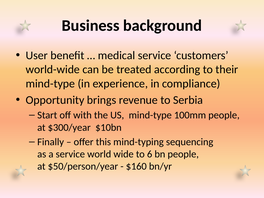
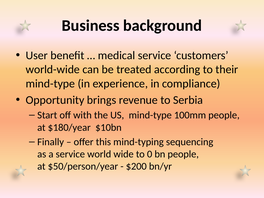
$300/year: $300/year -> $180/year (69, 127)
6: 6 -> 0 (150, 154)
$160: $160 -> $200 (136, 166)
